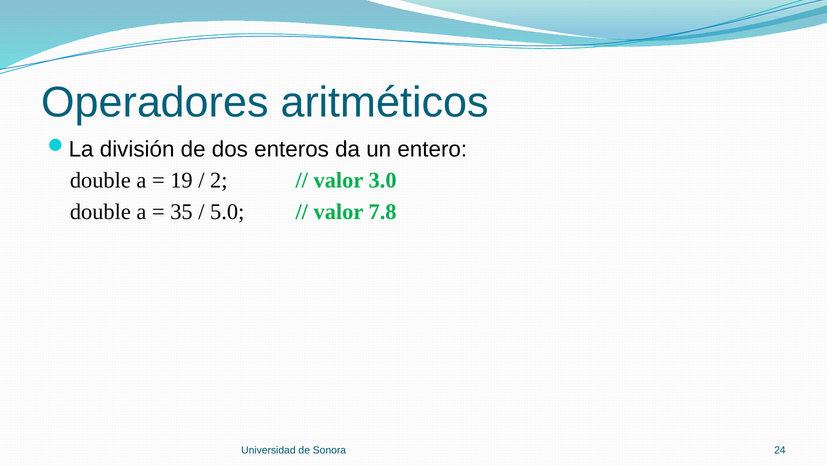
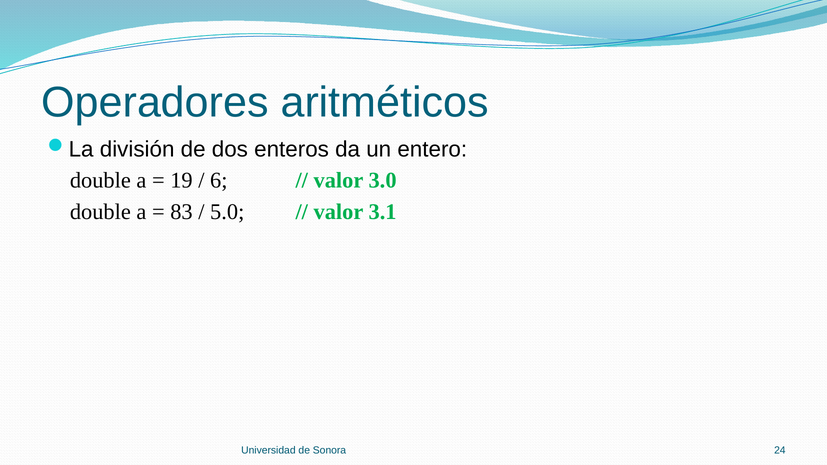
2: 2 -> 6 (219, 181)
35: 35 -> 83 (181, 212)
7.8: 7.8 -> 3.1 (383, 212)
